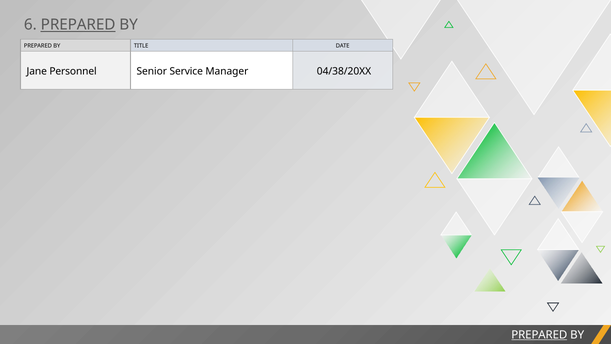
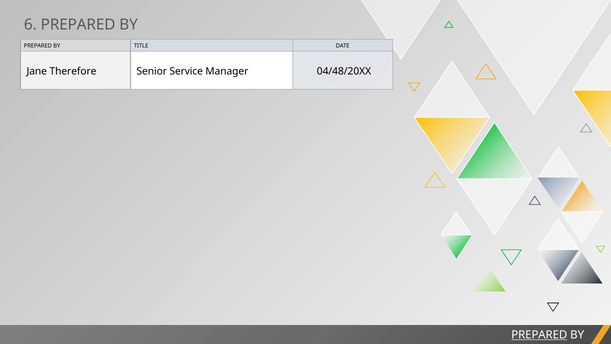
PREPARED underline: present -> none (78, 25)
Personnel: Personnel -> Therefore (73, 71)
04/38/20XX: 04/38/20XX -> 04/48/20XX (344, 71)
